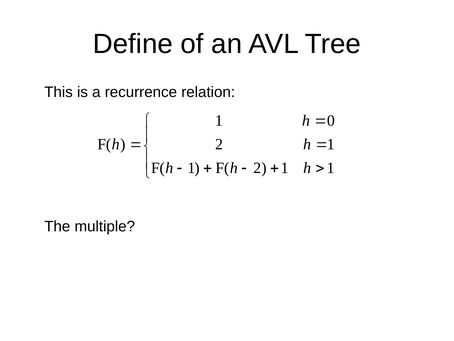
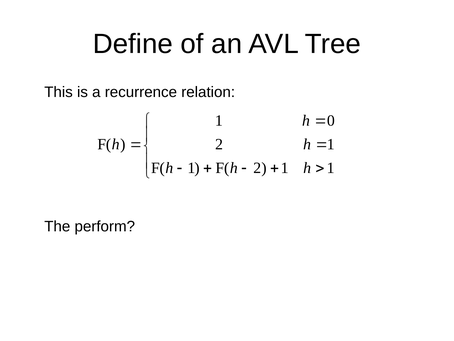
multiple: multiple -> perform (105, 226)
